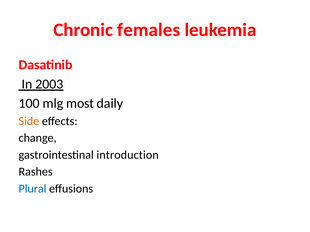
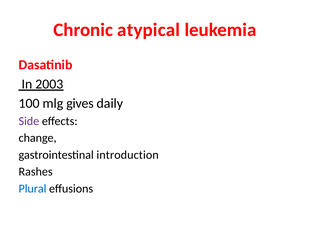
females: females -> atypical (149, 30)
most: most -> gives (80, 104)
Side colour: orange -> purple (29, 121)
